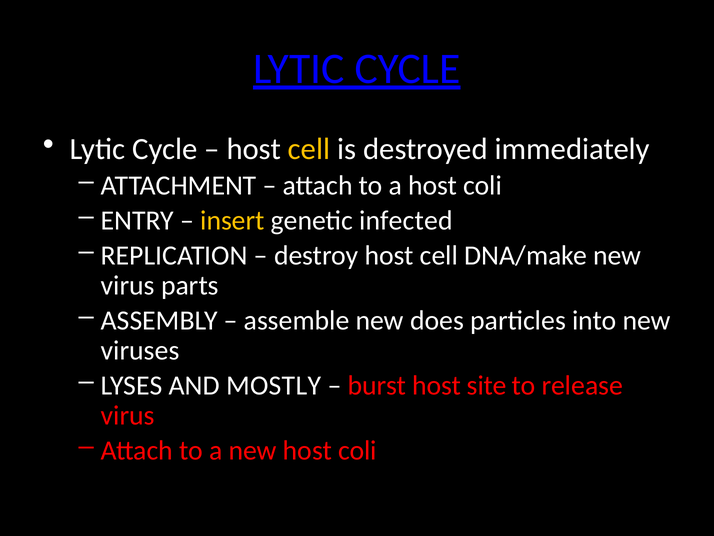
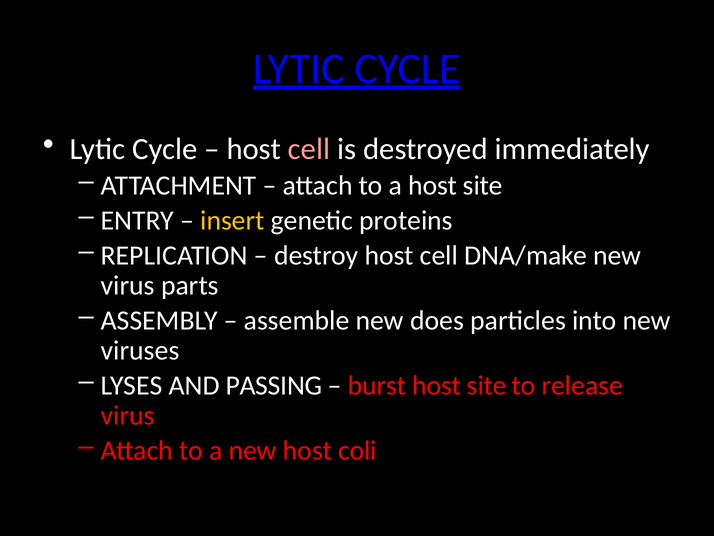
cell colour: yellow -> pink (309, 149)
a host coli: coli -> site (483, 185)
infected: infected -> proteins (406, 220)
MOSTLY: MOSTLY -> PASSING (274, 385)
